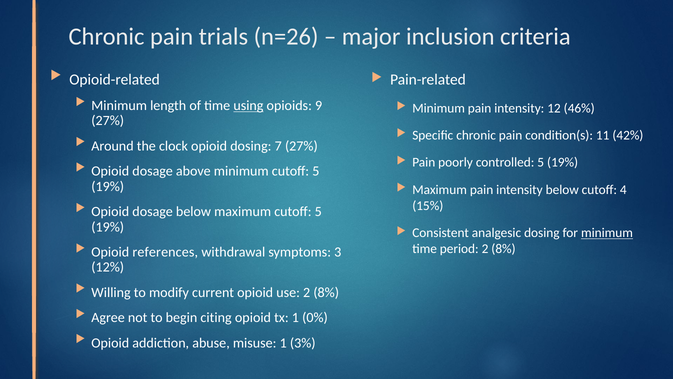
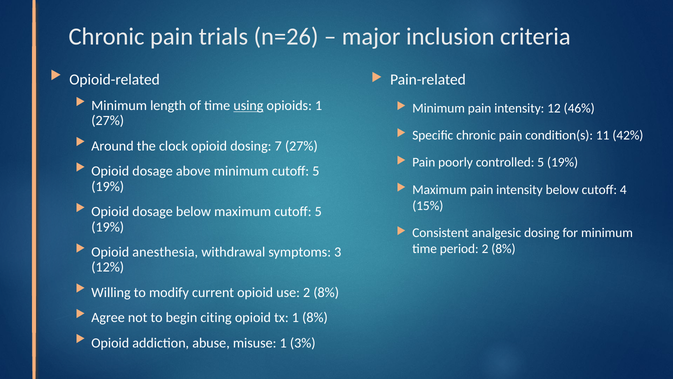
opioids 9: 9 -> 1 (319, 106)
minimum underline: present -> none (607, 233)
references: references -> anesthesia (165, 252)
1 0%: 0% -> 8% (315, 317)
